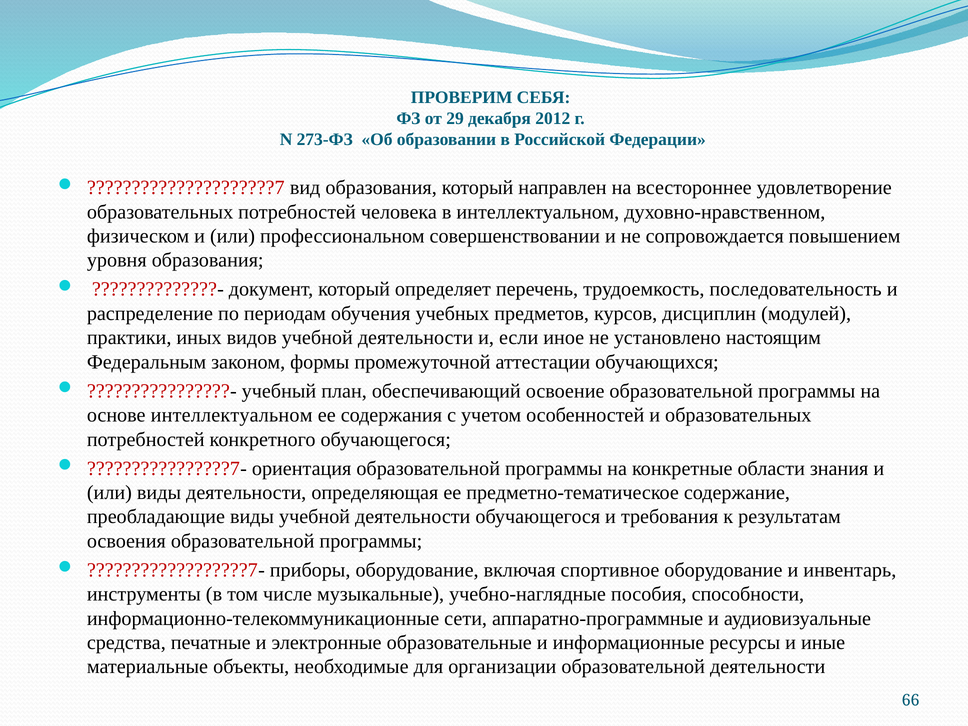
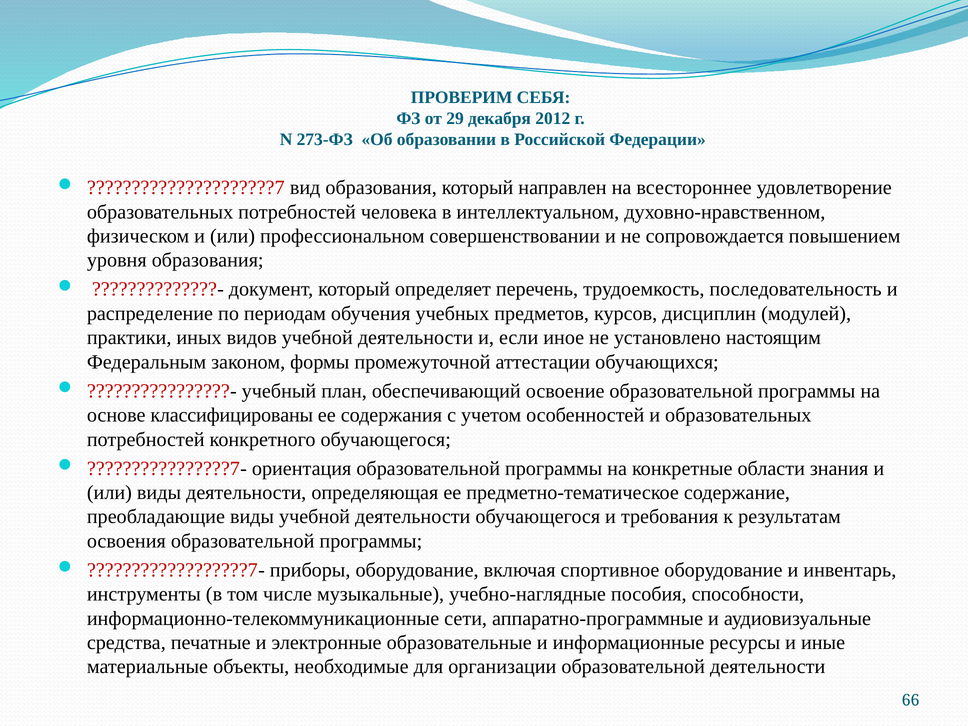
основе интеллектуальном: интеллектуальном -> классифицированы (232, 415)
